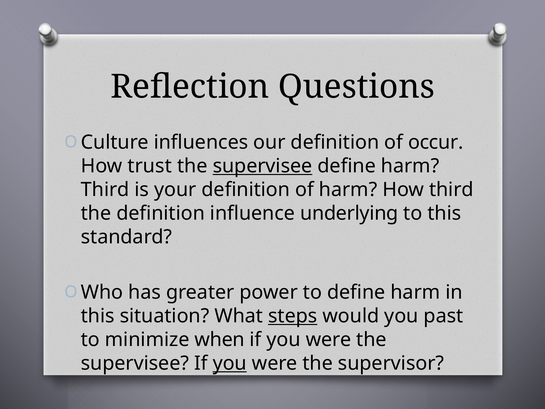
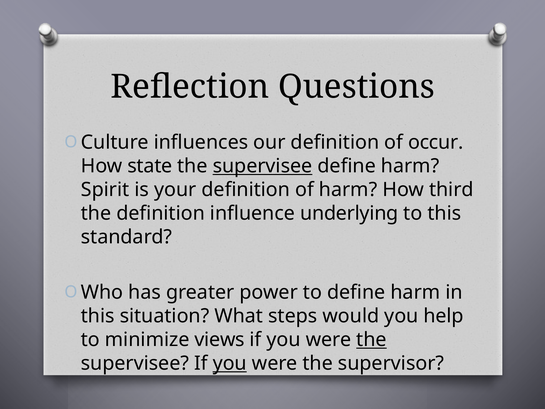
trust: trust -> state (150, 166)
Third: Third -> Spirit (105, 190)
steps underline: present -> none (293, 316)
past: past -> help (444, 316)
when: when -> views (220, 339)
the underline: none -> present (371, 339)
